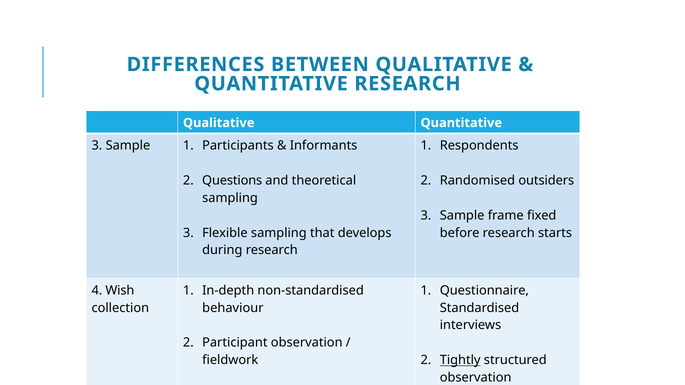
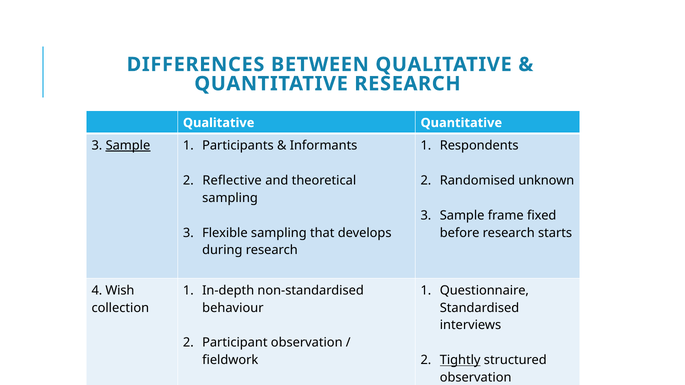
Sample underline: none -> present (128, 146)
Questions: Questions -> Reflective (232, 181)
outsiders: outsiders -> unknown (546, 181)
